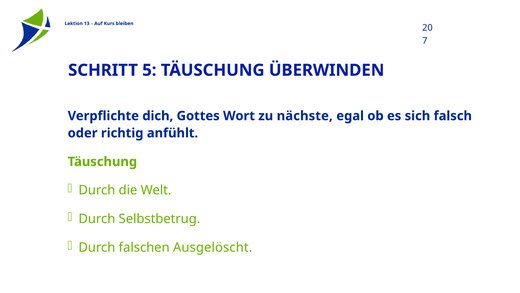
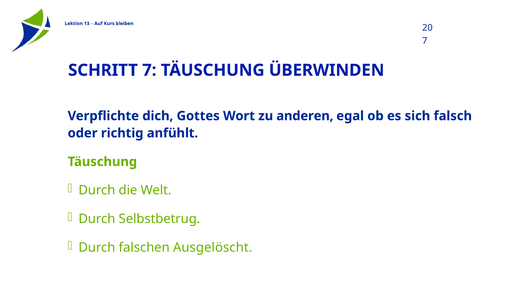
SCHRITT 5: 5 -> 7 (149, 70)
nächste: nächste -> anderen (305, 116)
